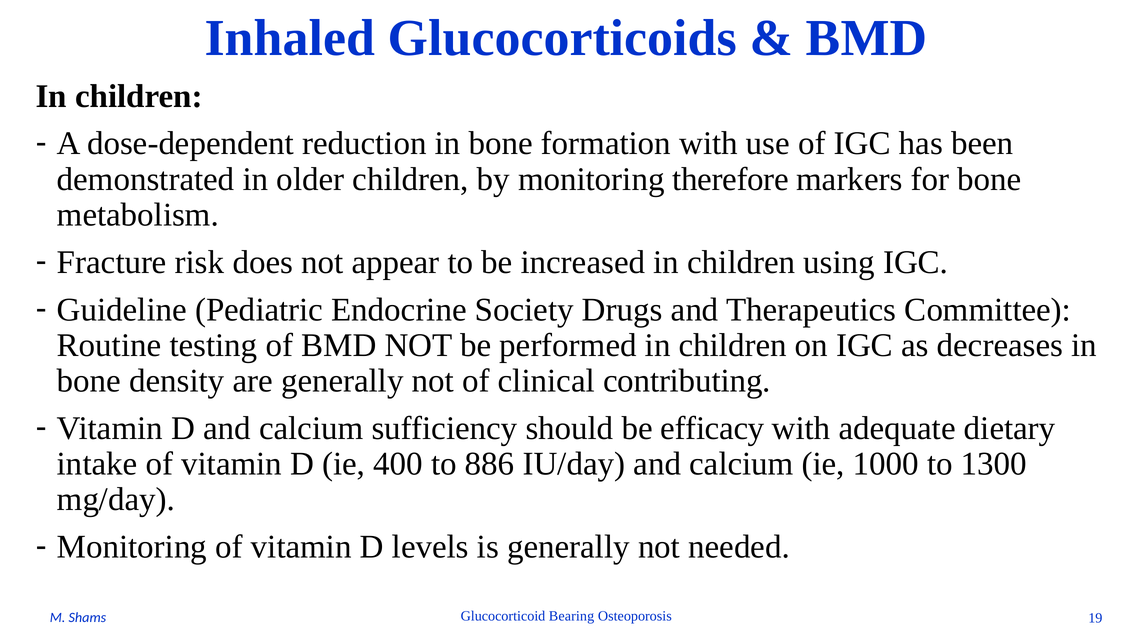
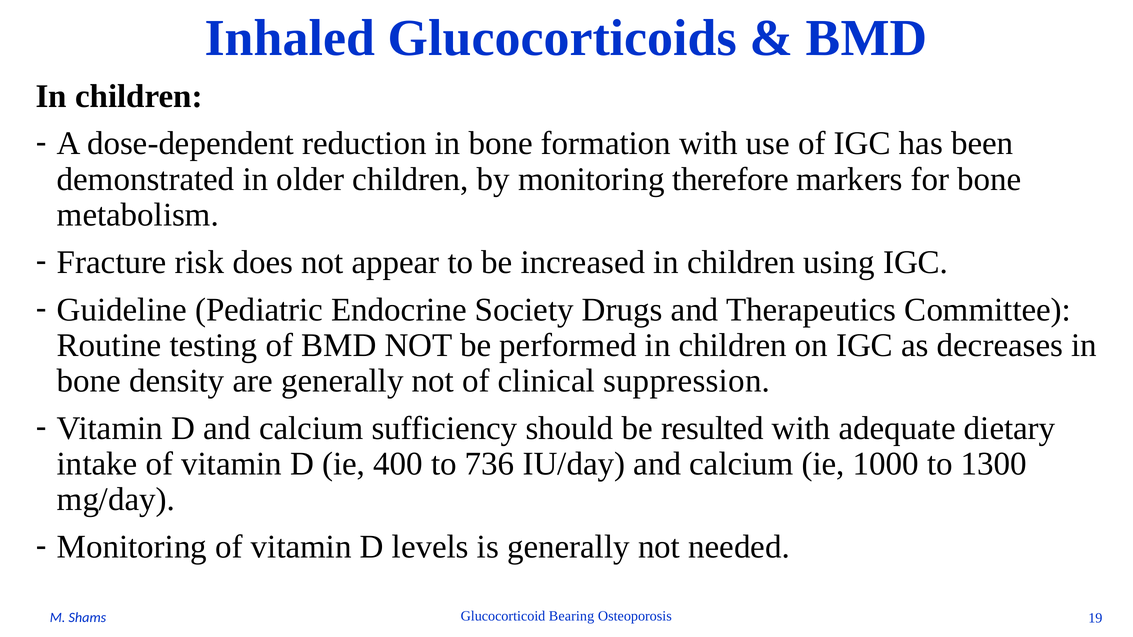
contributing: contributing -> suppression (687, 381)
efficacy: efficacy -> resulted (712, 428)
886: 886 -> 736 (490, 464)
